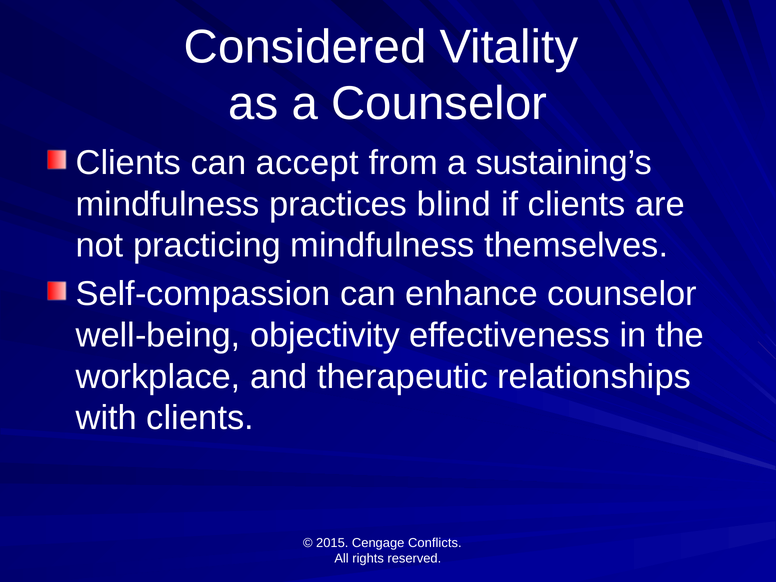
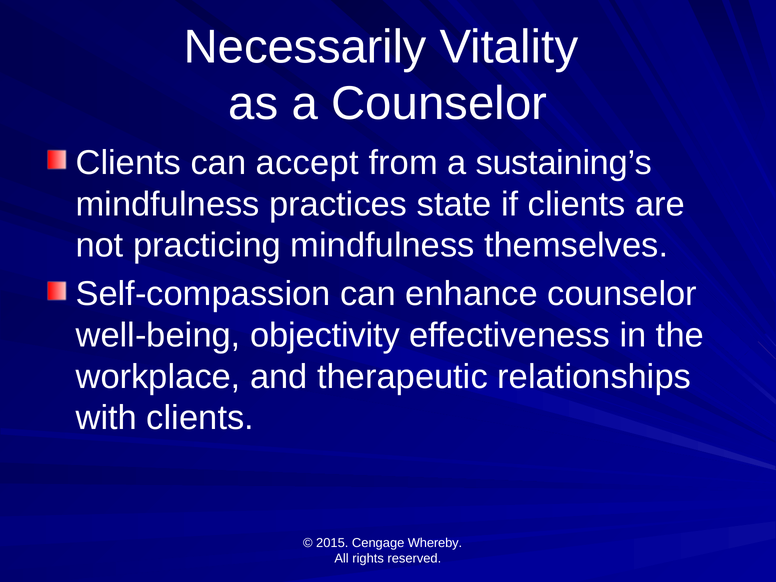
Considered: Considered -> Necessarily (305, 47)
blind: blind -> state (454, 204)
Conflicts: Conflicts -> Whereby (435, 543)
